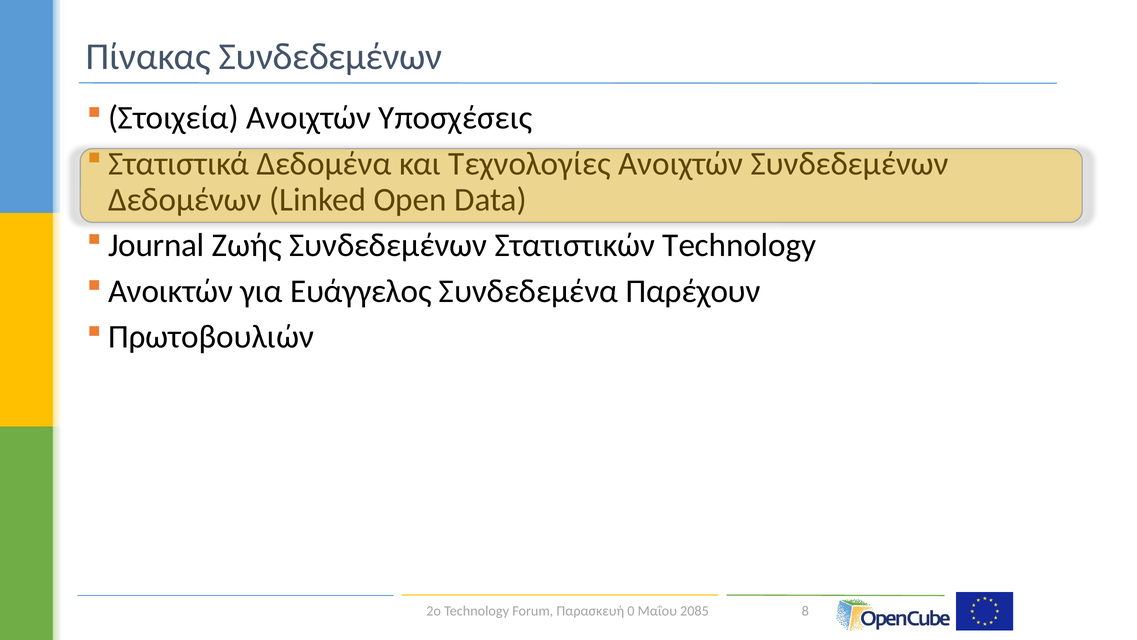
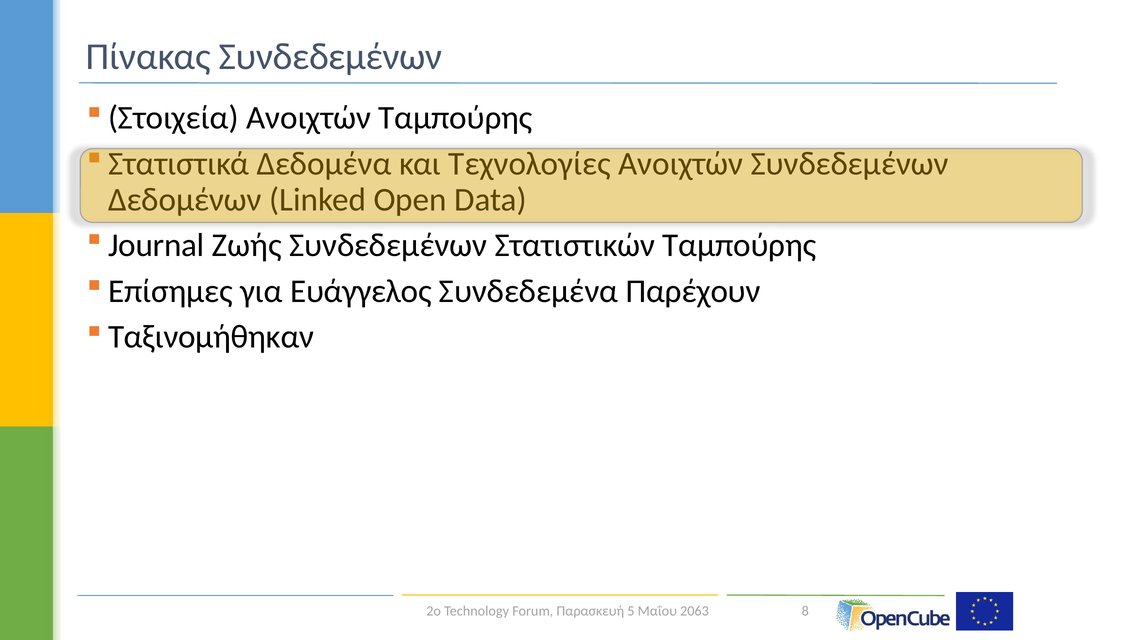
Ανοιχτών Υποσχέσεις: Υποσχέσεις -> Ταμπούρης (455, 118)
Στατιστικών Technology: Technology -> Ταμπούρης (739, 245)
Ανοικτών: Ανοικτών -> Επίσημες (170, 291)
Πρωτοβουλιών: Πρωτοβουλιών -> Ταξινομήθηκαν (211, 337)
0: 0 -> 5 (631, 611)
2085: 2085 -> 2063 (694, 611)
